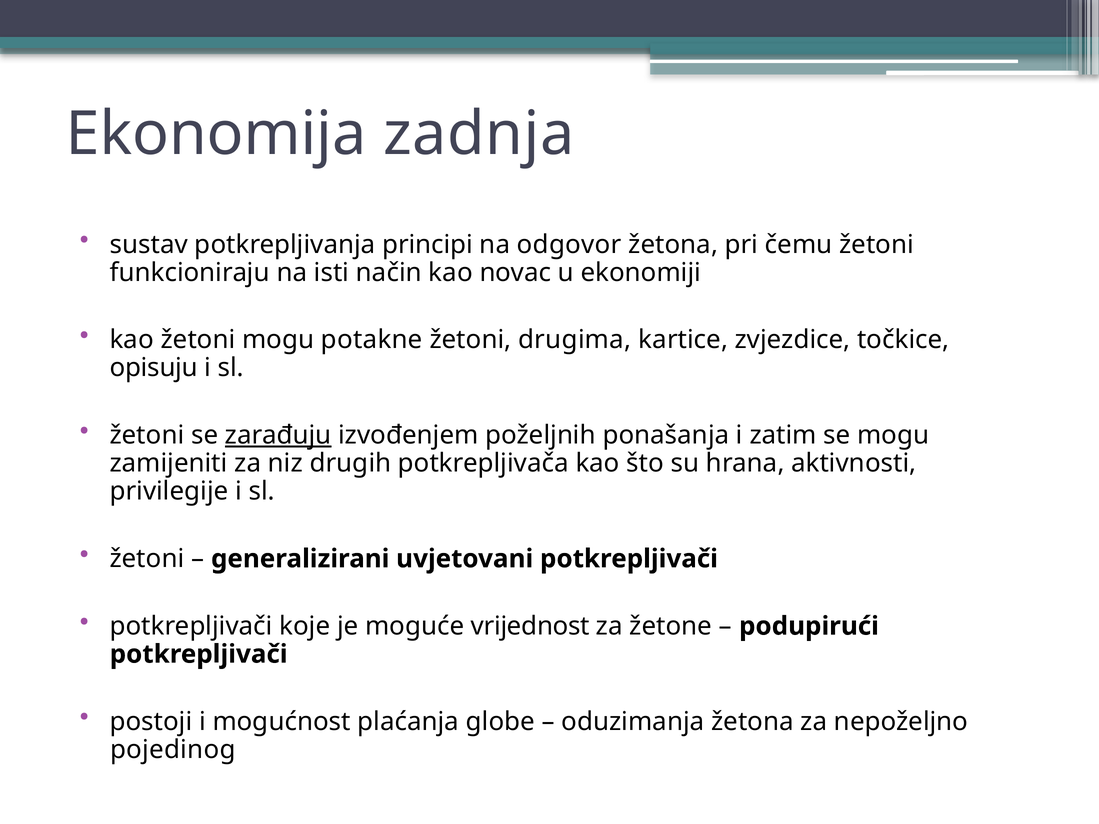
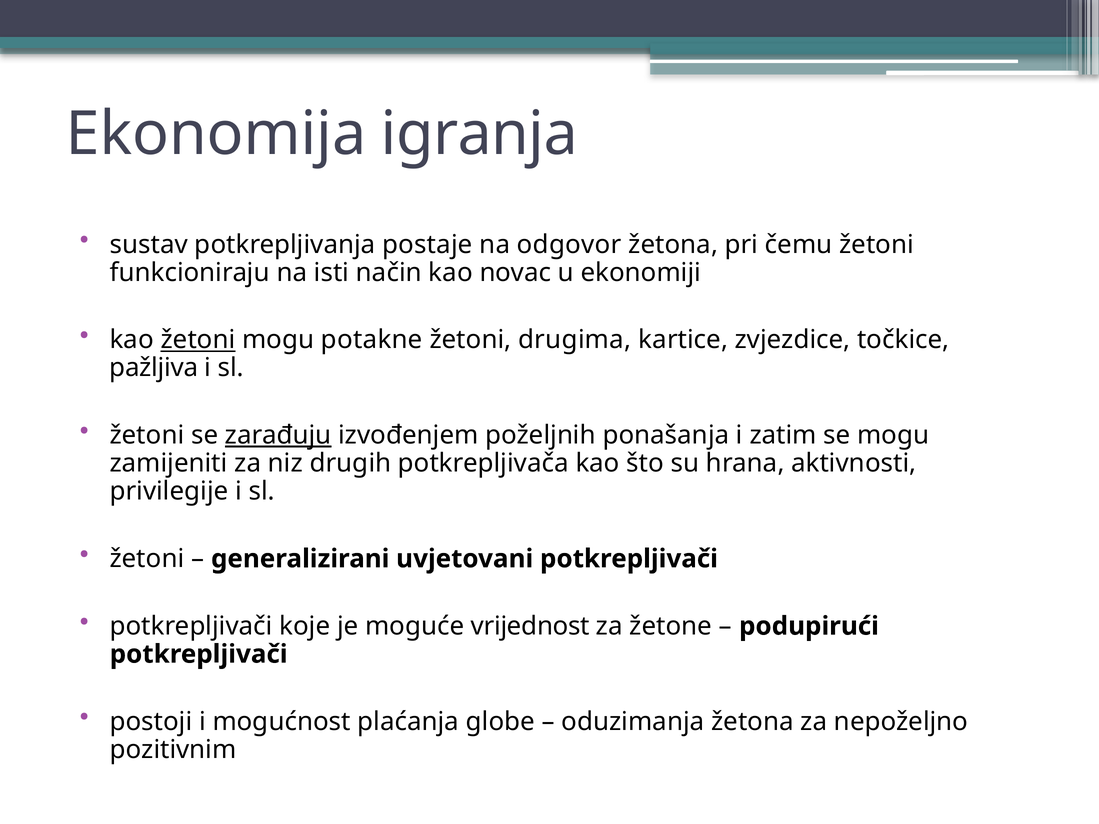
zadnja: zadnja -> igranja (479, 134)
principi: principi -> postaje (427, 245)
žetoni underline: none -> present (198, 340)
opisuju: opisuju -> pažljiva (154, 368)
pojedinog: pojedinog -> pozitivnim (173, 750)
